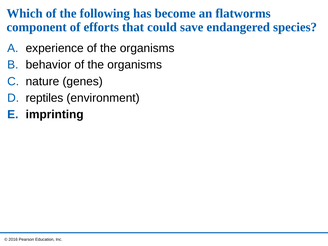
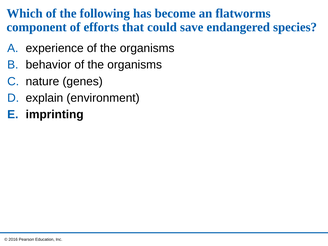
reptiles: reptiles -> explain (44, 98)
